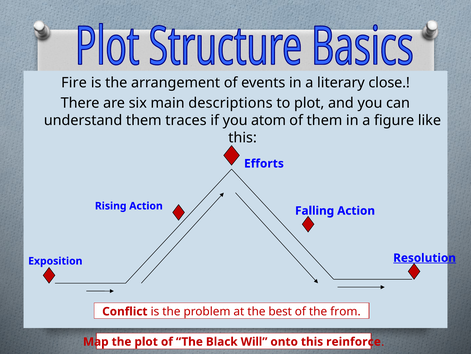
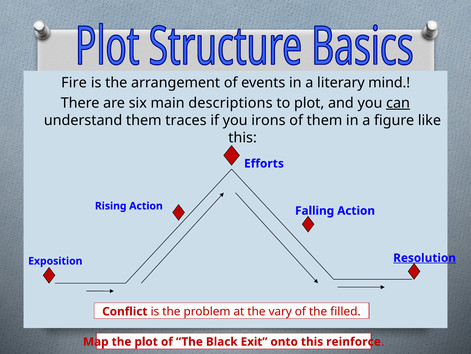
close: close -> mind (389, 83)
can underline: none -> present (398, 103)
atom: atom -> irons (268, 120)
best: best -> vary (280, 311)
from: from -> filled (345, 311)
Will: Will -> Exit (254, 341)
